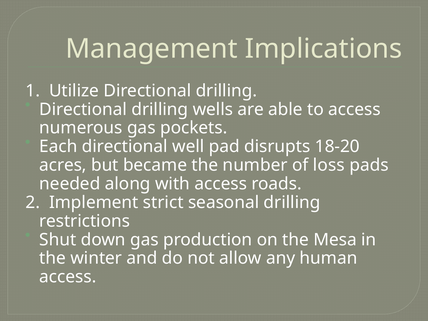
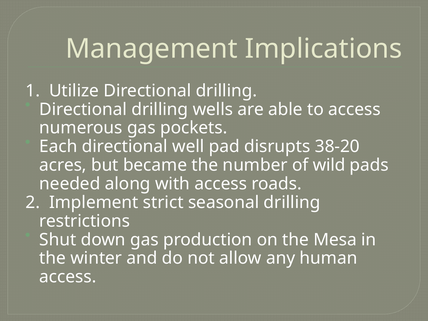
18-20: 18-20 -> 38-20 (337, 147)
loss: loss -> wild (329, 165)
